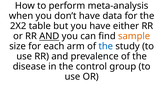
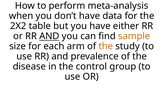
the colour: blue -> orange (106, 46)
